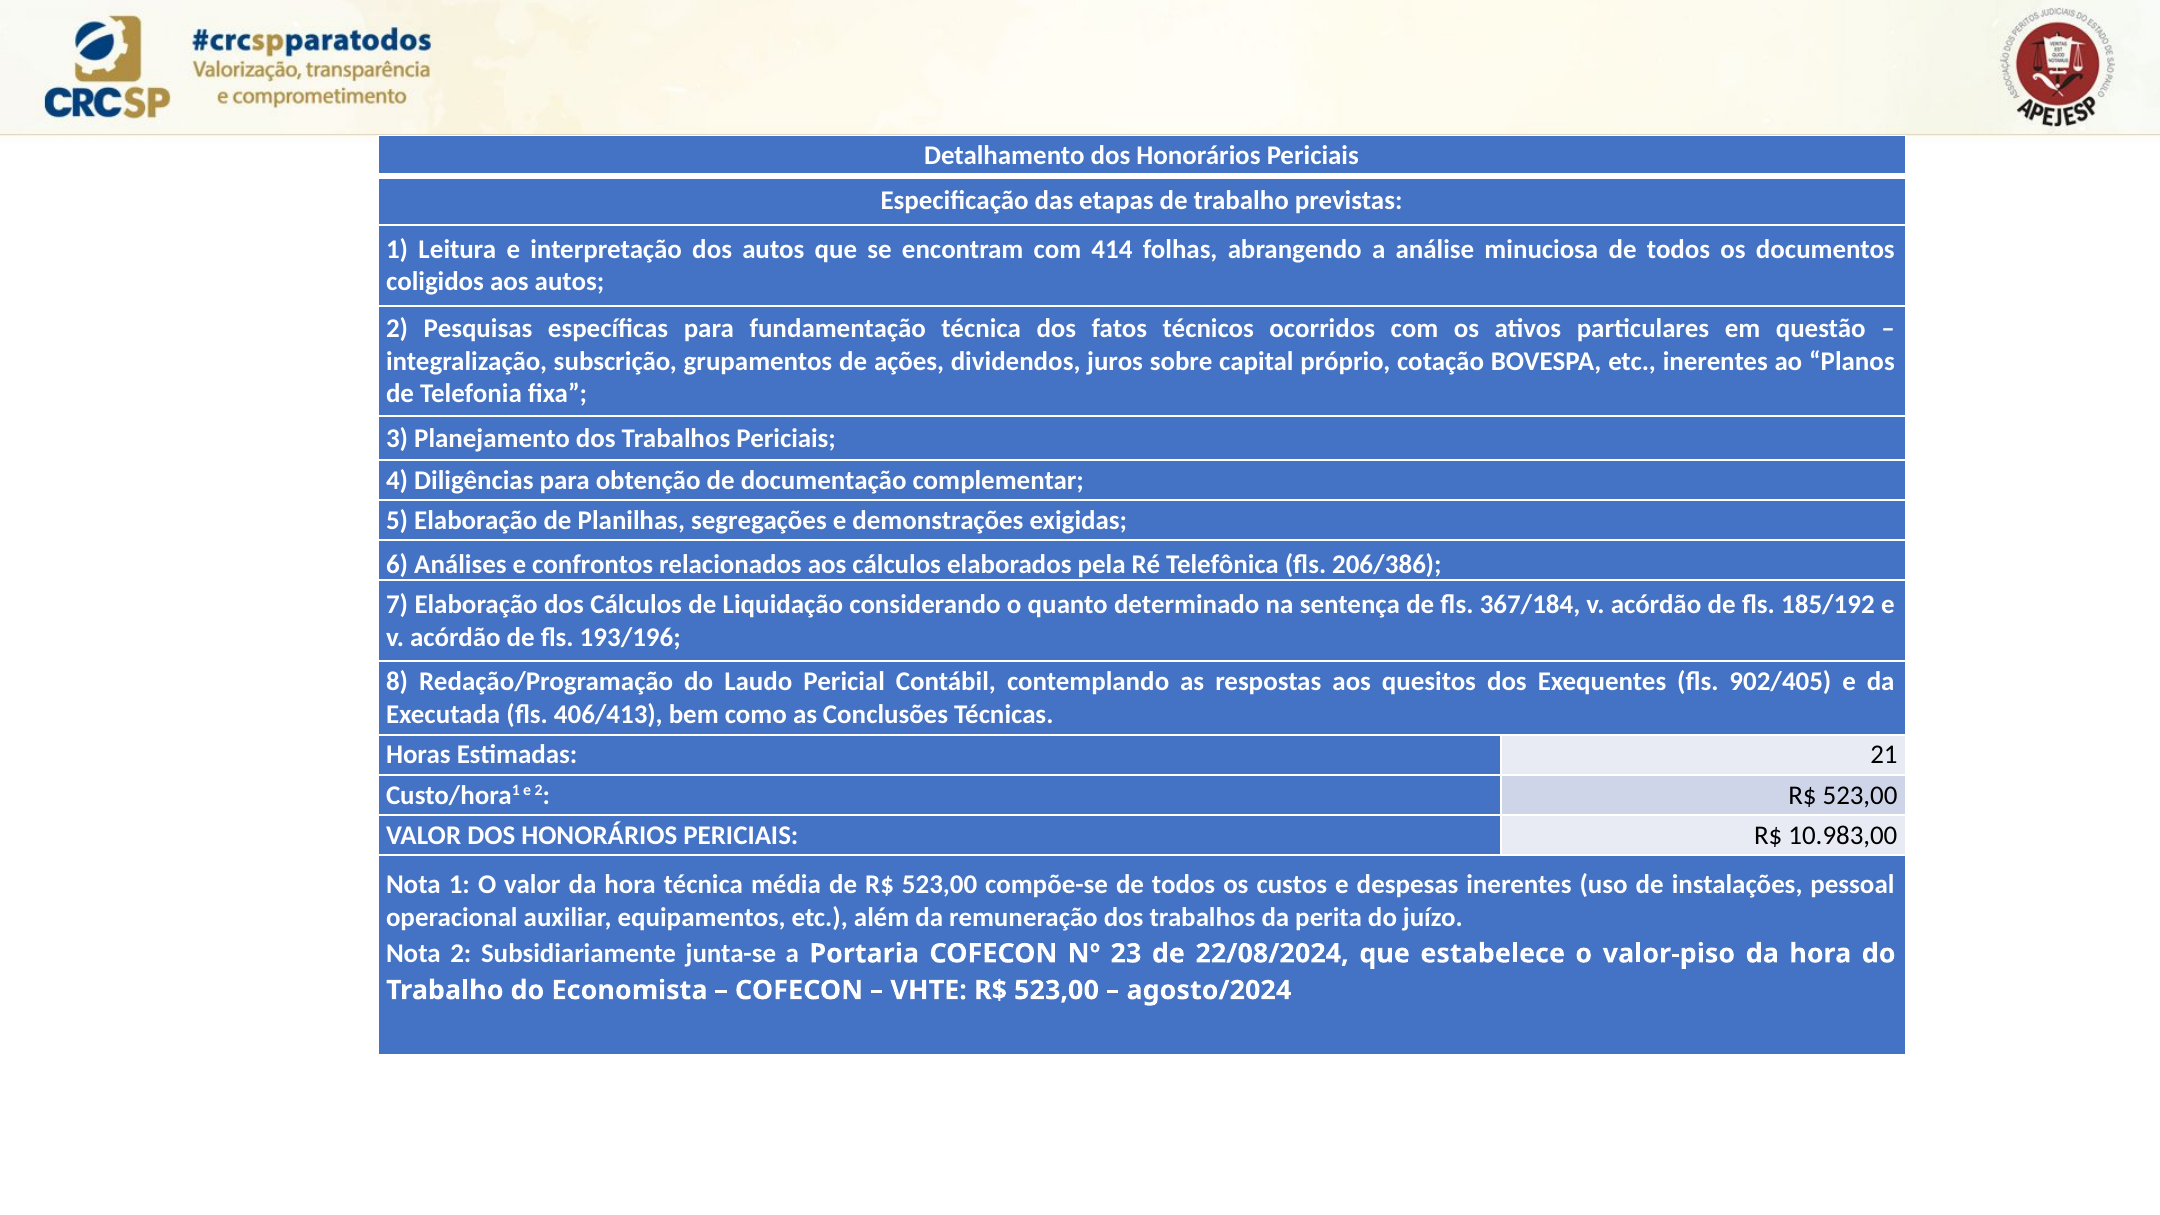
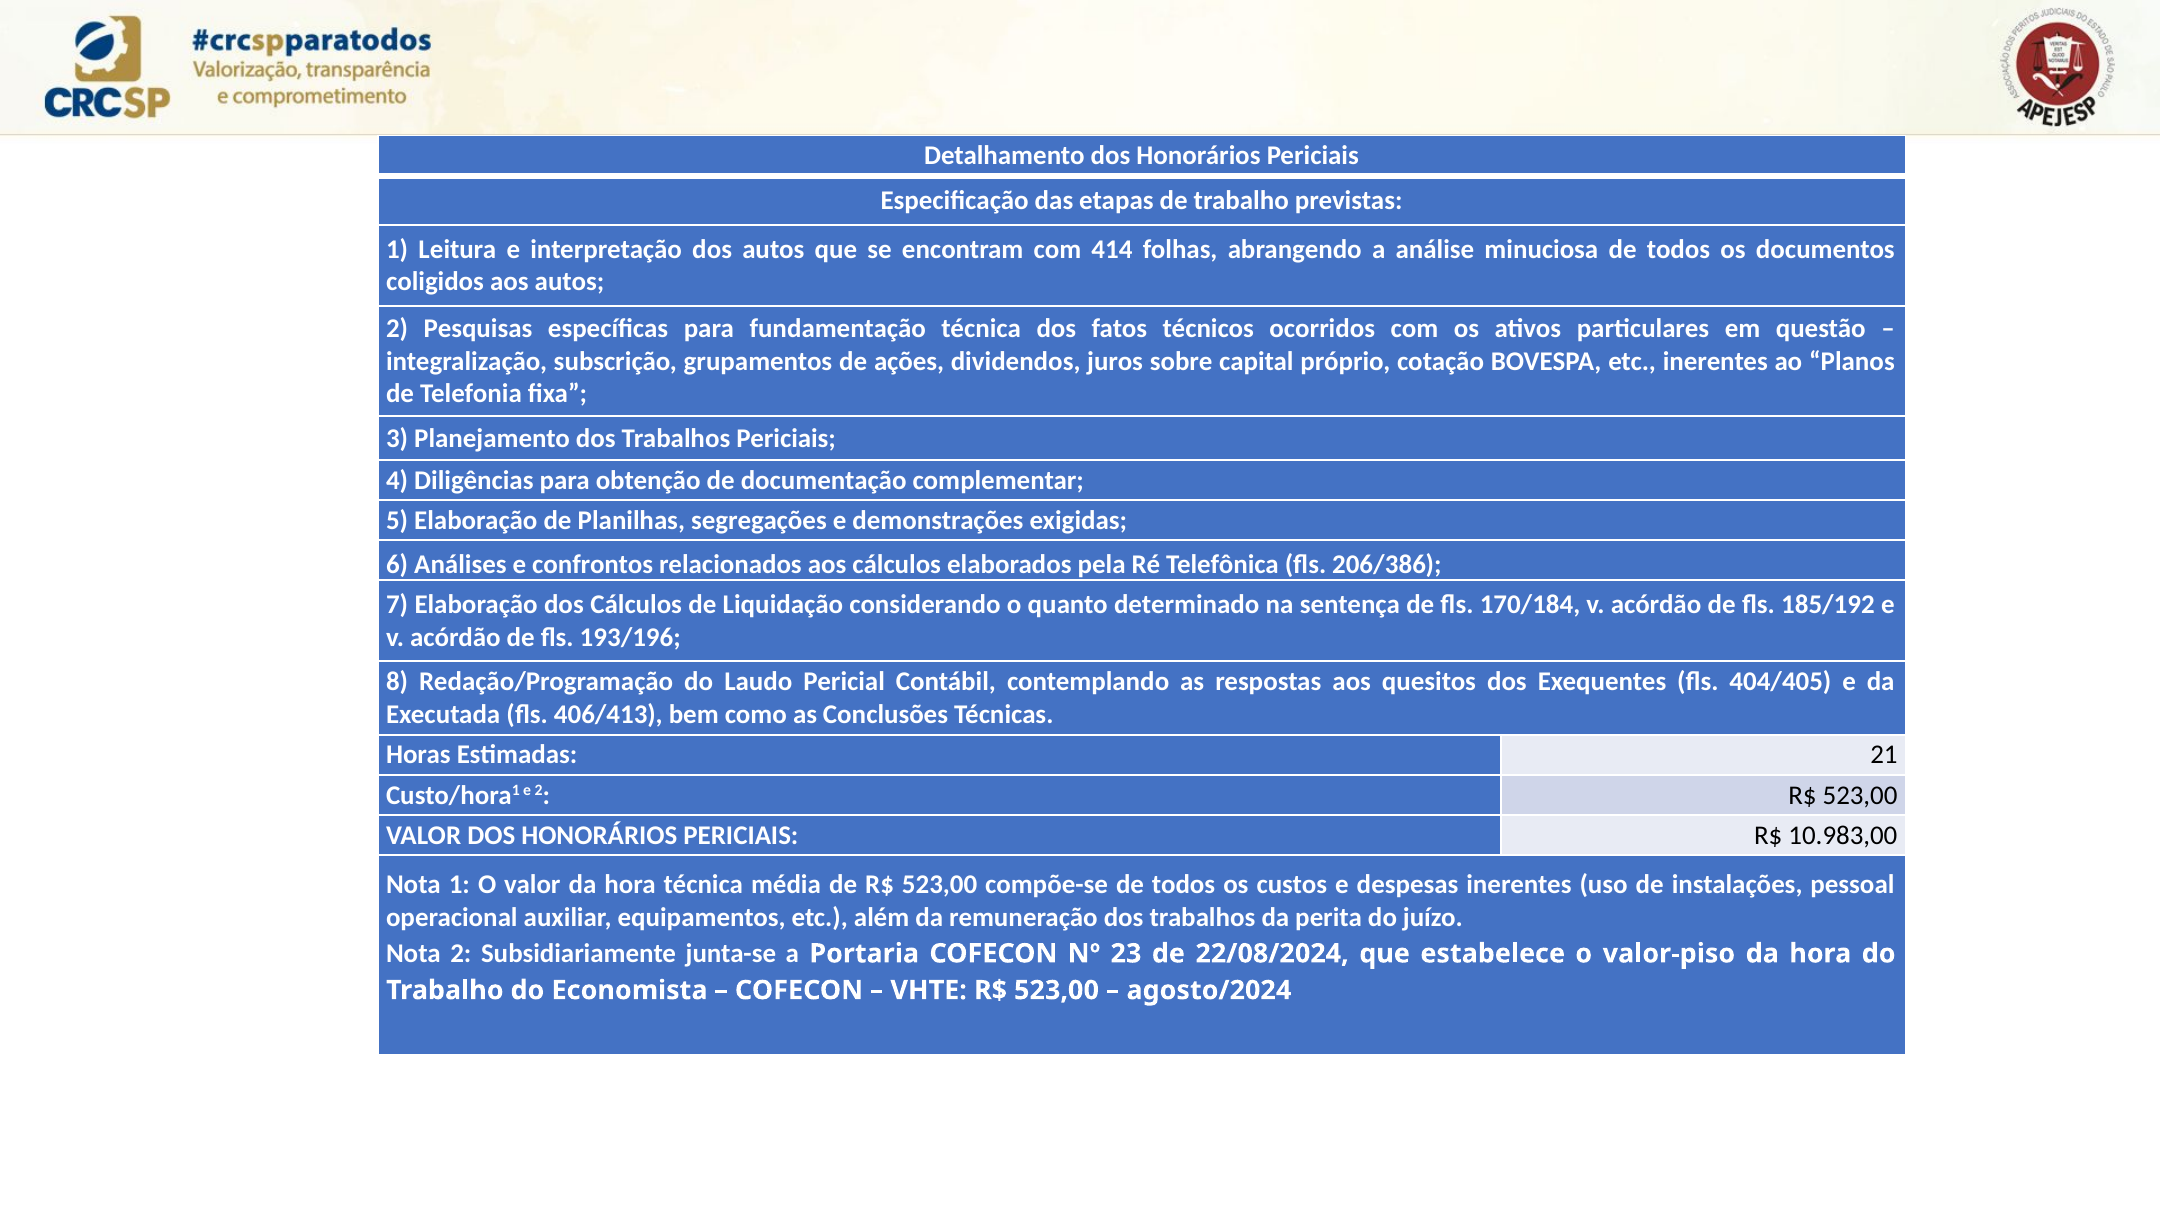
367/184: 367/184 -> 170/184 (1530, 604)
902/405: 902/405 -> 404/405 (1780, 681)
